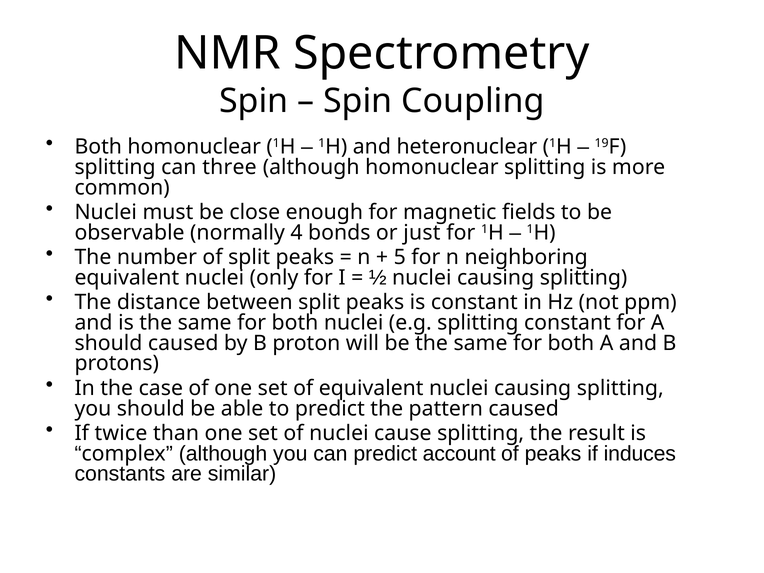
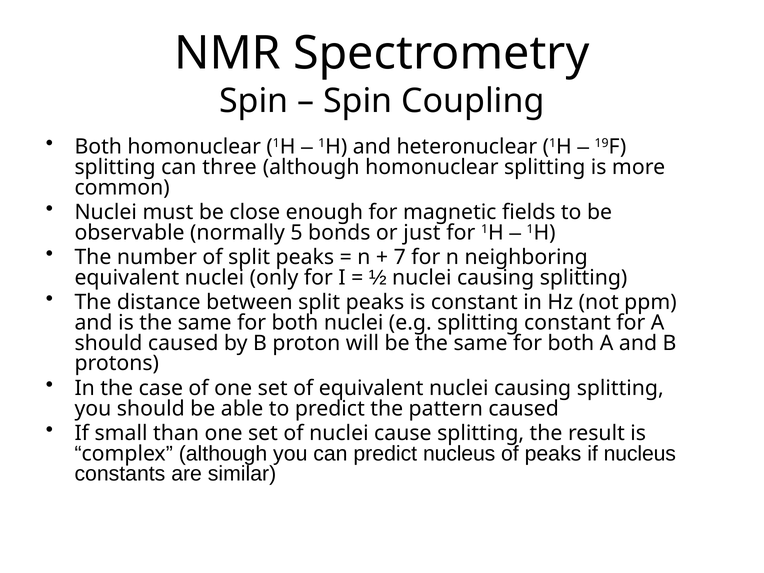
4: 4 -> 5 (296, 233)
5: 5 -> 7 (400, 257)
twice: twice -> small (121, 433)
predict account: account -> nucleus (459, 454)
if induces: induces -> nucleus (640, 454)
